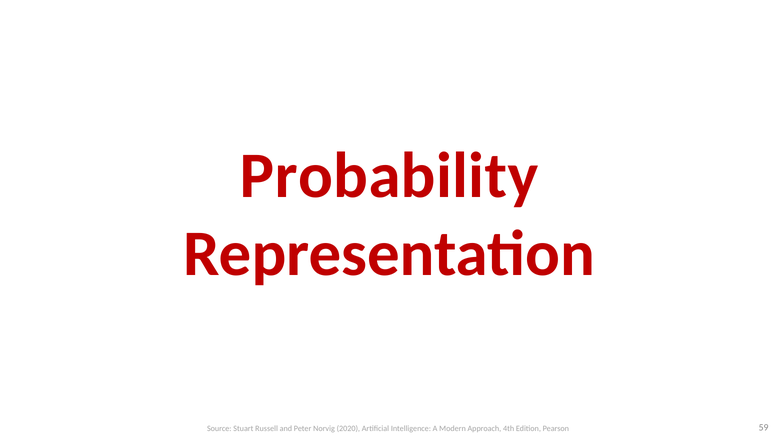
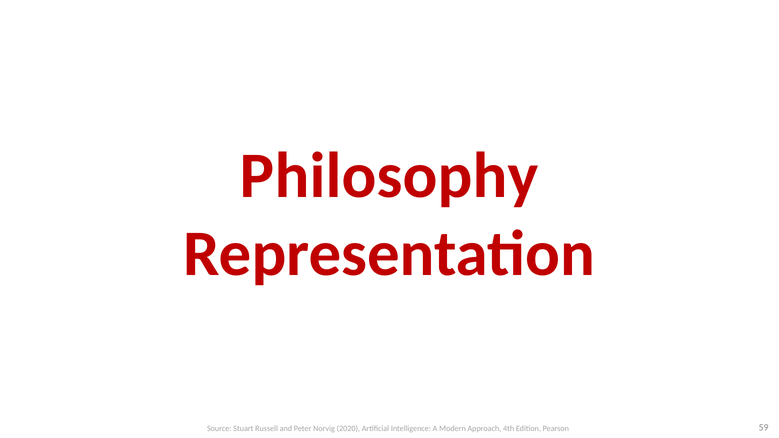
Probability: Probability -> Philosophy (389, 176)
